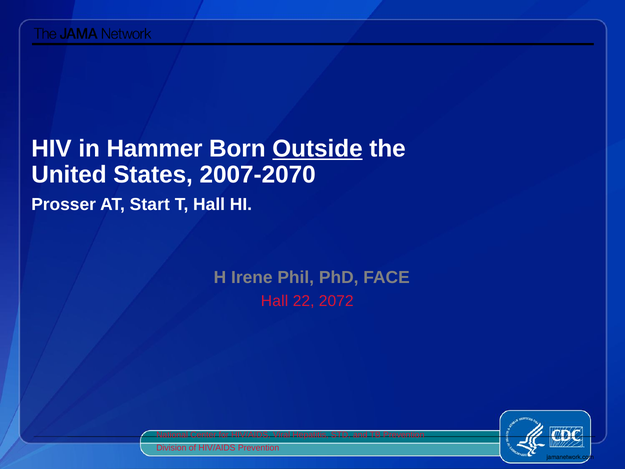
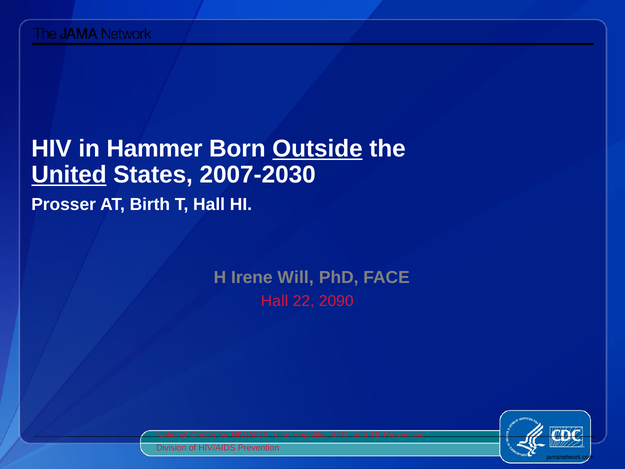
United underline: none -> present (69, 175)
2007-2070: 2007-2070 -> 2007-2030 (258, 175)
Start: Start -> Birth (150, 204)
Phil: Phil -> Will (296, 277)
2072: 2072 -> 2090 (336, 301)
